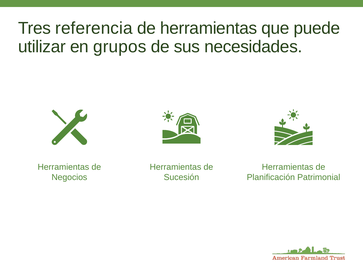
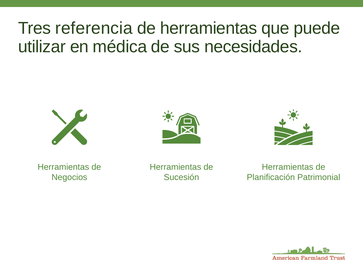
grupos: grupos -> médica (120, 47)
